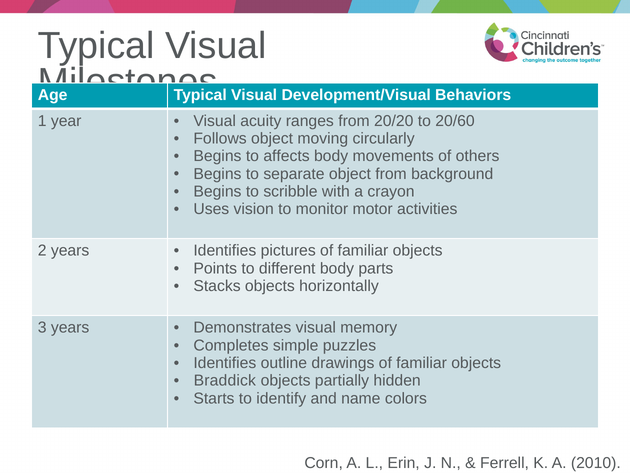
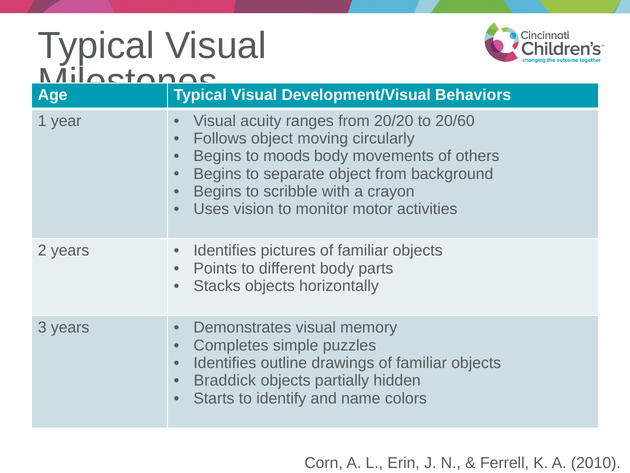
affects: affects -> moods (287, 156)
